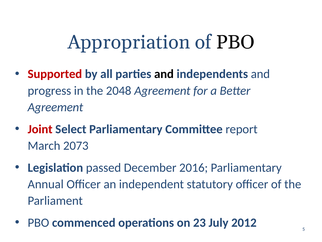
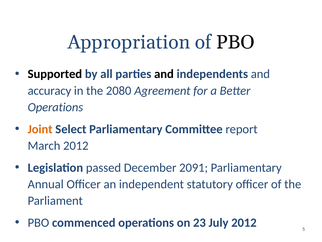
Supported colour: red -> black (55, 74)
progress: progress -> accuracy (49, 90)
2048: 2048 -> 2080 (119, 90)
Agreement: Agreement -> Operations (55, 107)
Joint colour: red -> orange (40, 129)
March 2073: 2073 -> 2012 (76, 145)
2016: 2016 -> 2091 (194, 167)
